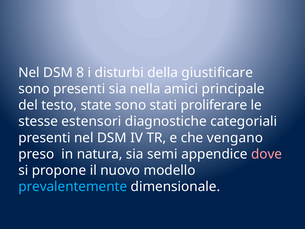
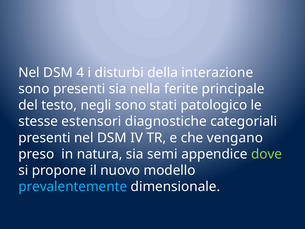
8: 8 -> 4 (80, 73)
giustificare: giustificare -> interazione (217, 73)
amici: amici -> ferite (181, 89)
state: state -> negli (96, 105)
proliferare: proliferare -> patologico (214, 105)
dove colour: pink -> light green (267, 154)
